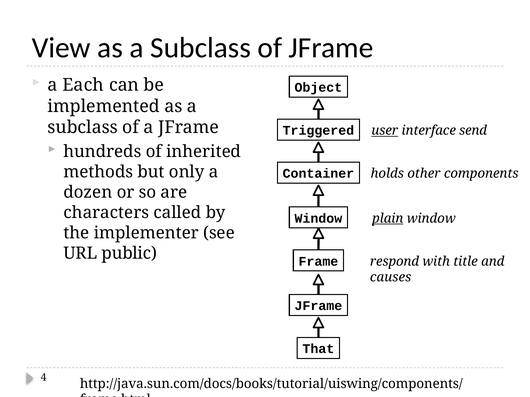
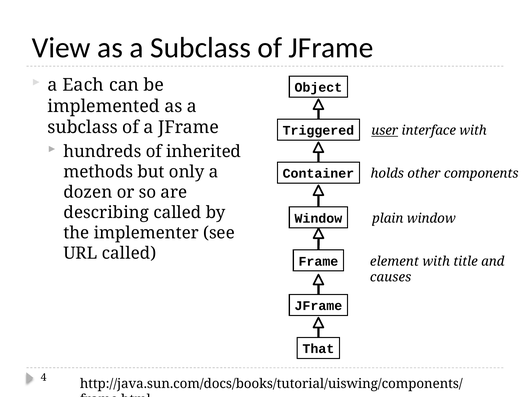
interface send: send -> with (473, 131)
characters: characters -> describing (106, 213)
plain underline: present -> none (388, 219)
URL public: public -> called (129, 253)
respond: respond -> element (394, 262)
